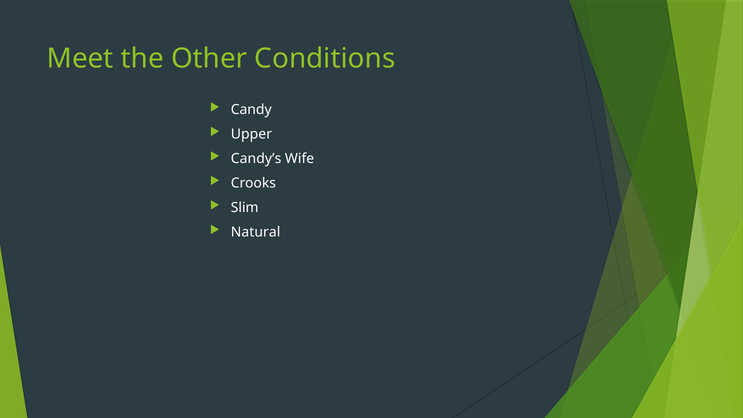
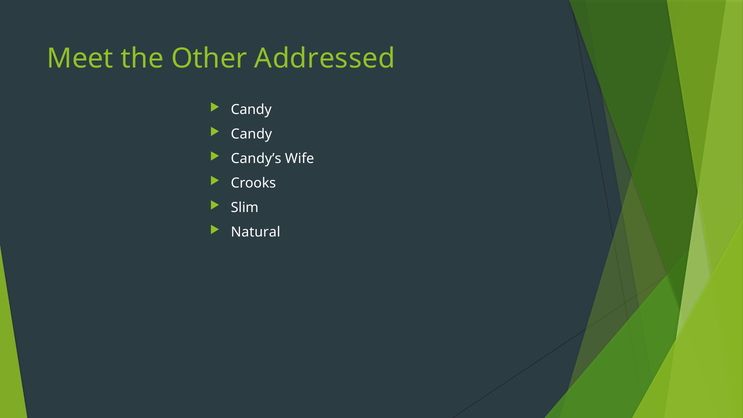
Conditions: Conditions -> Addressed (325, 59)
Upper: Upper -> Candy (251, 134)
